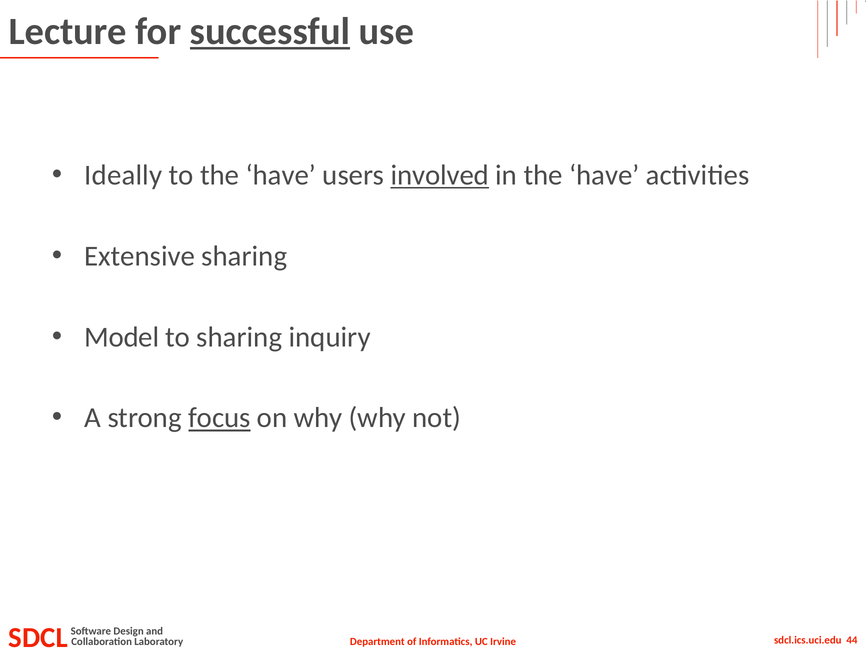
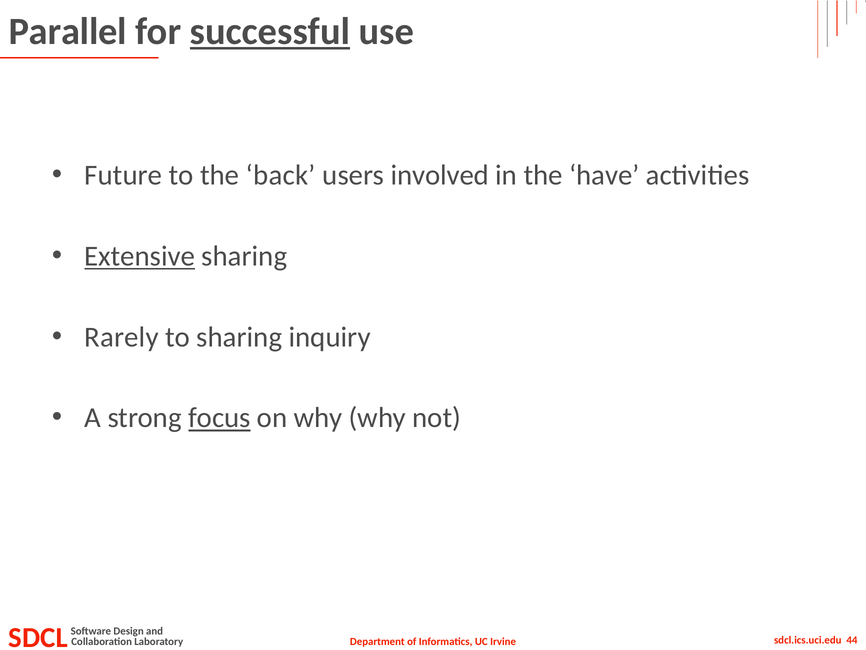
Lecture: Lecture -> Parallel (68, 32)
Ideally: Ideally -> Future (123, 175)
to the have: have -> back (281, 175)
involved underline: present -> none (440, 175)
Extensive underline: none -> present (140, 256)
Model: Model -> Rarely (122, 337)
